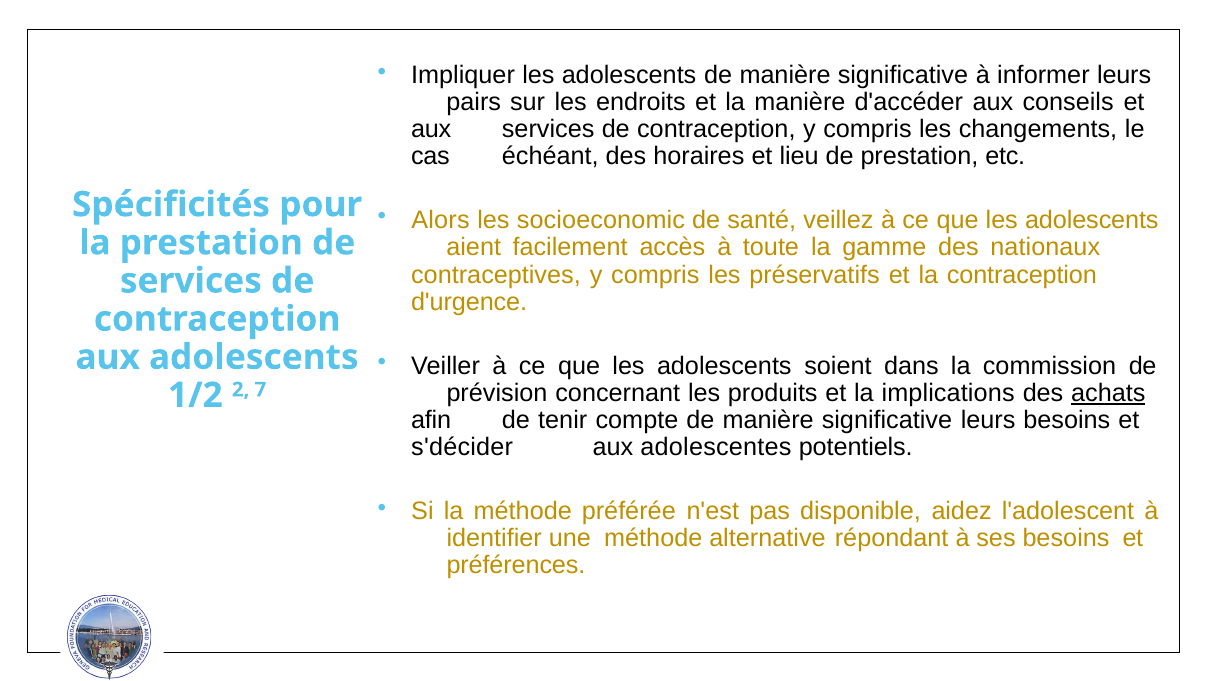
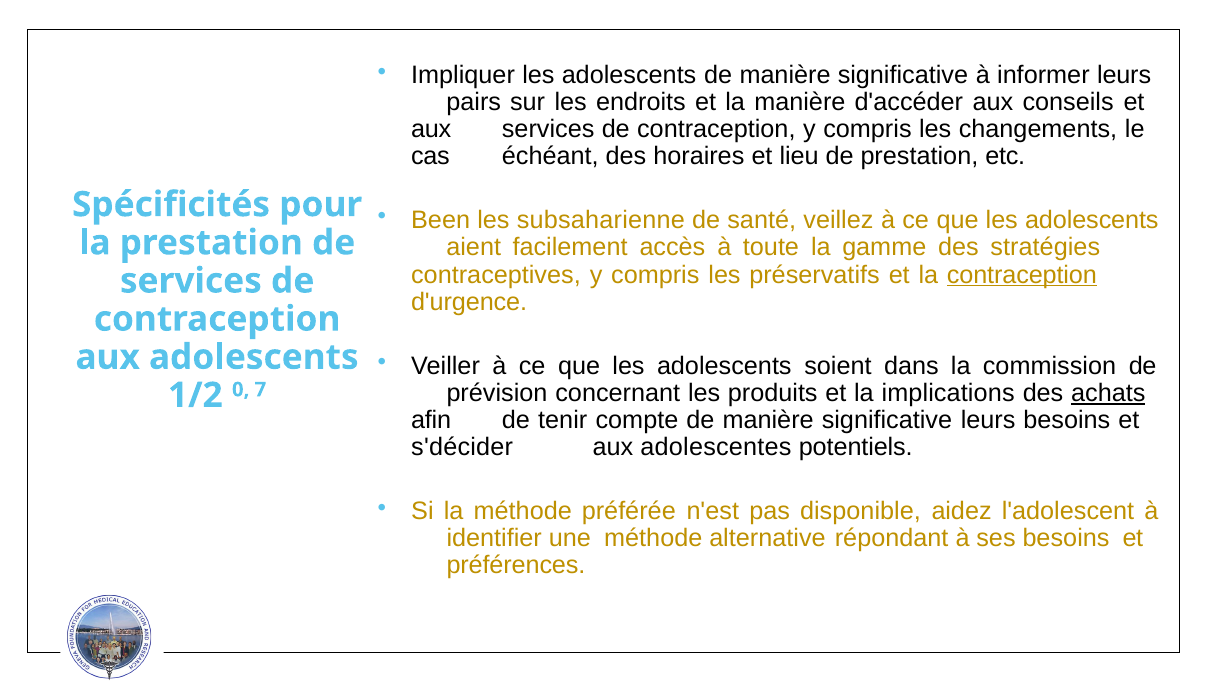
Alors: Alors -> Been (441, 220)
socioeconomic: socioeconomic -> subsaharienne (601, 220)
nationaux: nationaux -> stratégies (1045, 247)
contraception underline: none -> present (1022, 275)
2: 2 -> 0 (241, 389)
